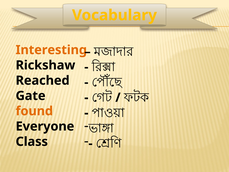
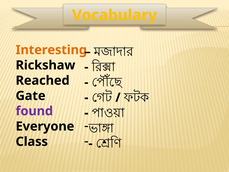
found colour: orange -> purple (34, 111)
